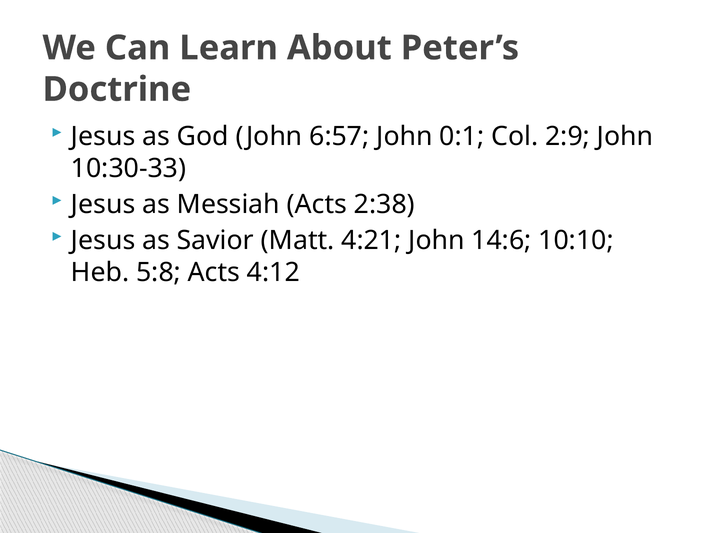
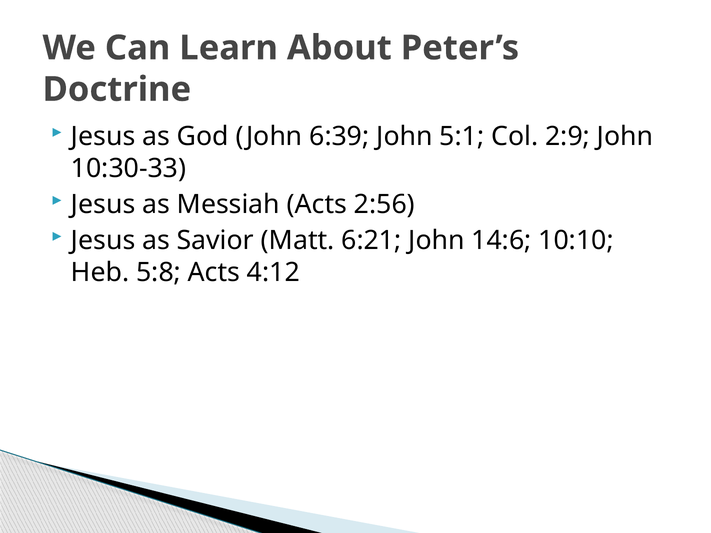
6:57: 6:57 -> 6:39 (339, 137)
0:1: 0:1 -> 5:1 (462, 137)
2:38: 2:38 -> 2:56 (384, 205)
4:21: 4:21 -> 6:21 (371, 241)
